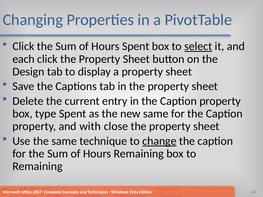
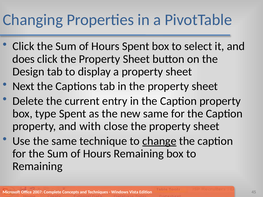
select underline: present -> none (198, 46)
each: each -> does (24, 59)
Save: Save -> Next (23, 86)
